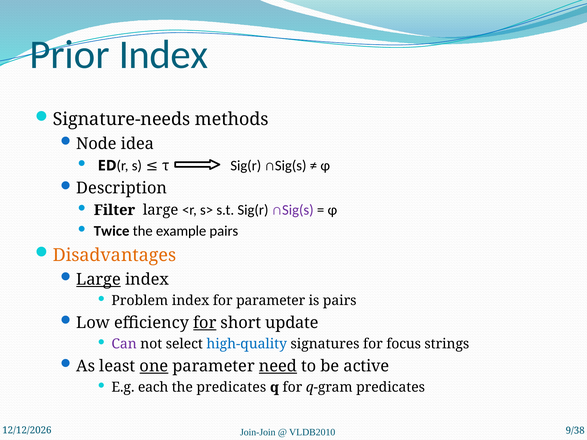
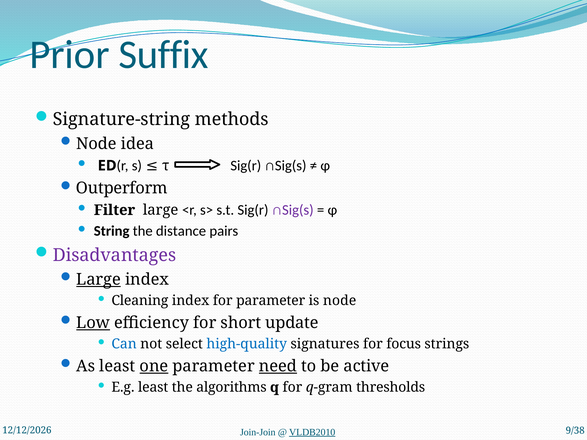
Prior Index: Index -> Suffix (163, 55)
Signature-needs: Signature-needs -> Signature-string (122, 119)
Description: Description -> Outperform (122, 188)
Twice: Twice -> String (112, 231)
example: example -> distance (181, 231)
Disadvantages colour: orange -> purple (114, 255)
Problem: Problem -> Cleaning (140, 301)
is pairs: pairs -> node (340, 301)
Low underline: none -> present (93, 323)
for underline: present -> none (205, 323)
Can colour: purple -> blue (124, 344)
E.g each: each -> least (153, 388)
the predicates: predicates -> algorithms (231, 388)
q-gram predicates: predicates -> thresholds (391, 388)
VLDB2010 underline: none -> present (312, 432)
